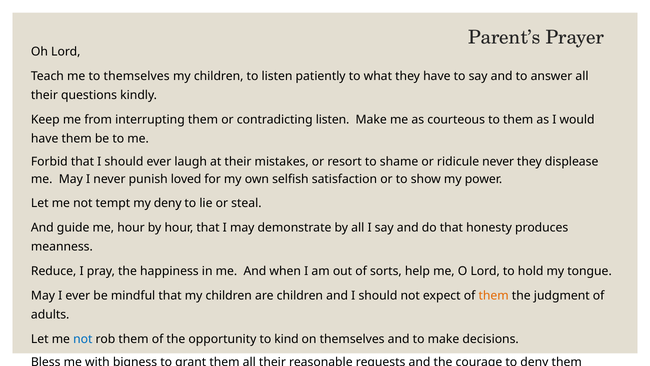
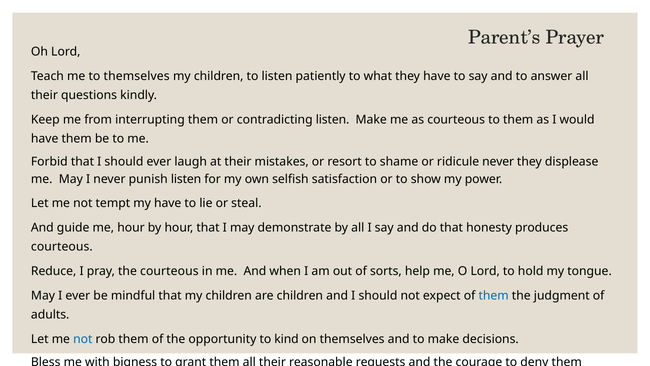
punish loved: loved -> listen (186, 179)
my deny: deny -> have (168, 203)
meanness: meanness -> courteous (62, 247)
the happiness: happiness -> courteous (169, 271)
them colour: orange -> blue (494, 295)
